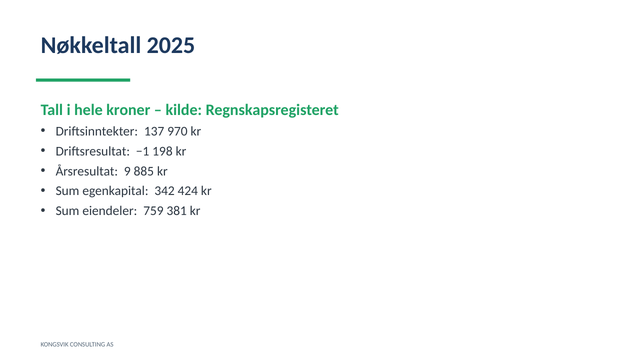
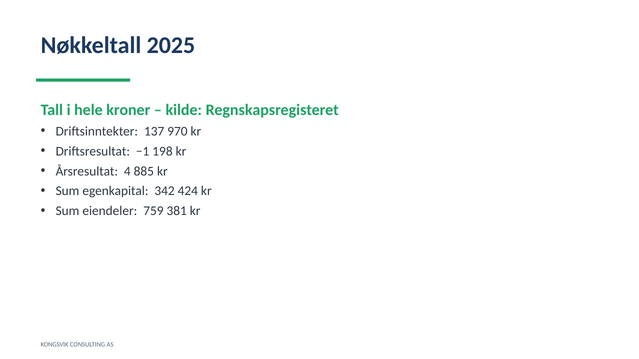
9: 9 -> 4 (127, 171)
